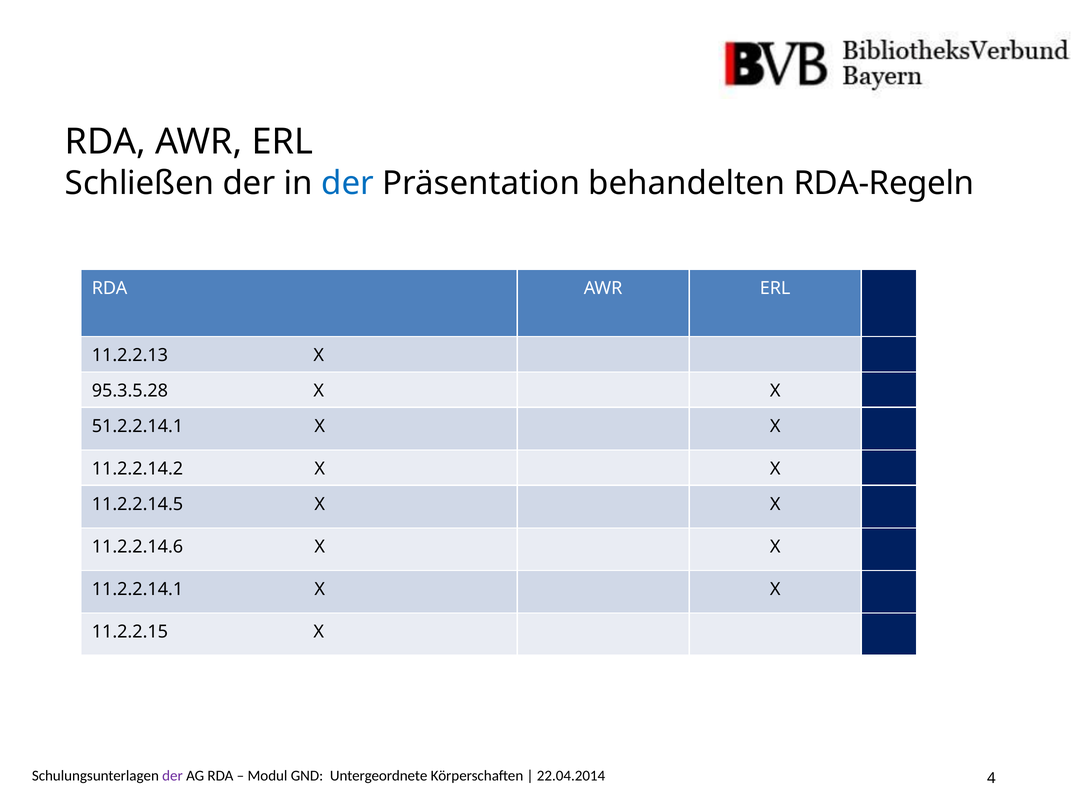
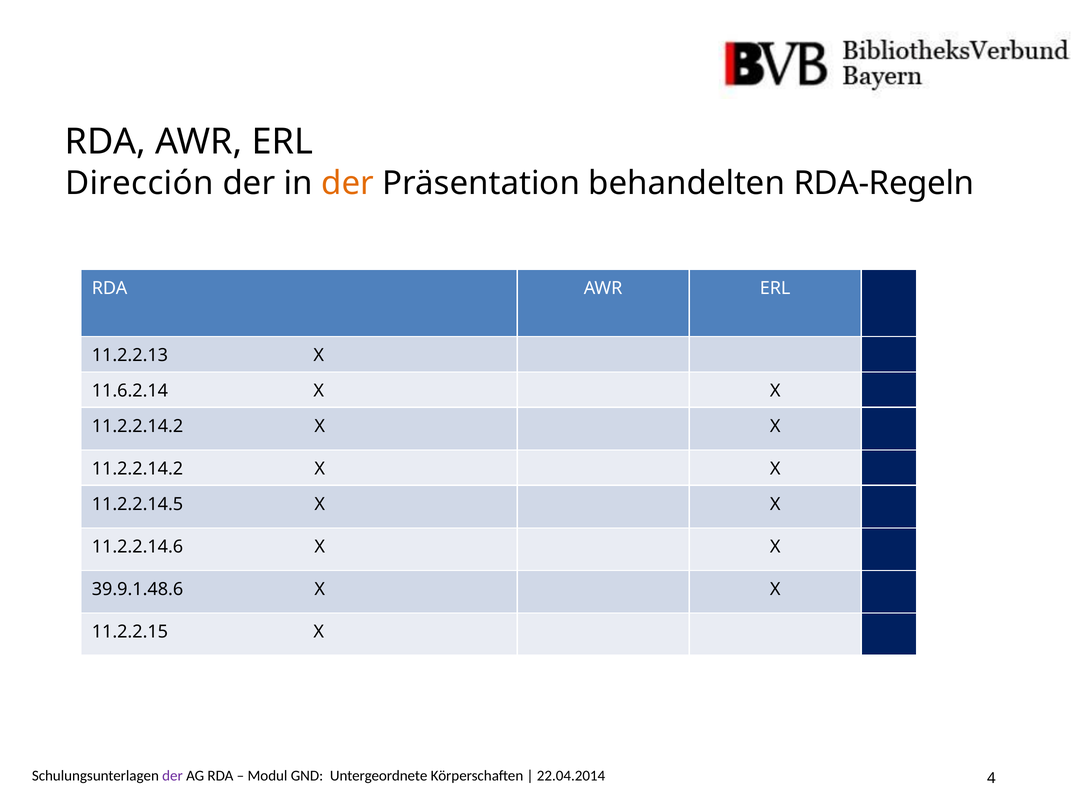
Schließen: Schließen -> Dirección (139, 183)
der colour: blue -> orange (348, 183)
95.3.5.28: 95.3.5.28 -> 11.6.2.14 (130, 391)
51.2.2.14.1: 51.2.2.14.1 -> 11.2.2.14.2 (138, 426)
11.2.2.14.1: 11.2.2.14.1 -> 39.9.1.48.6 (138, 589)
